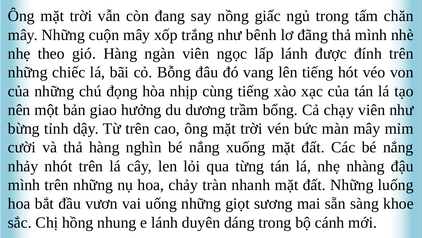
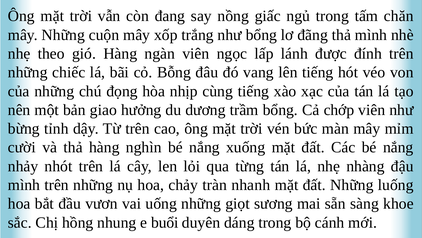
như bênh: bênh -> bổng (261, 35)
chạy: chạy -> chớp (339, 110)
e lánh: lánh -> buổi (165, 222)
